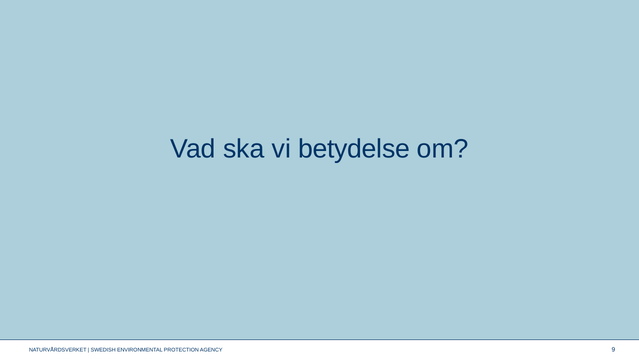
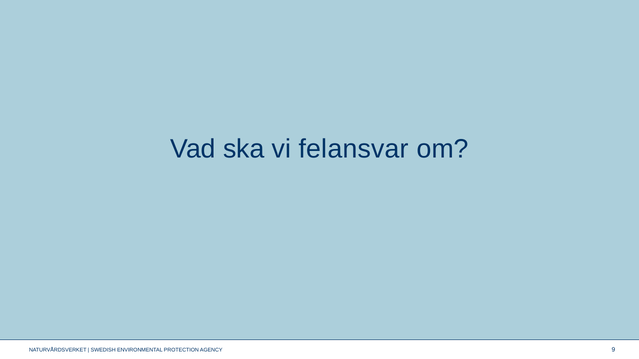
betydelse: betydelse -> felansvar (354, 149)
